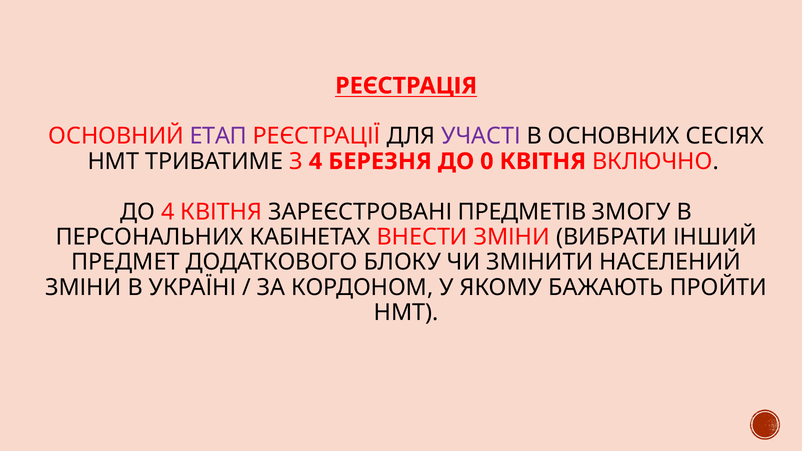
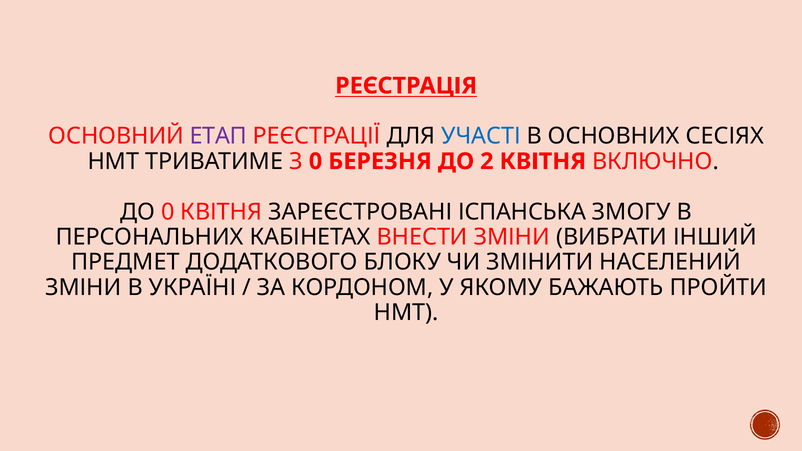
УЧАСТІ colour: purple -> blue (481, 136)
З 4: 4 -> 0 (315, 161)
0: 0 -> 2 (487, 161)
ДО 4: 4 -> 0 (168, 212)
ПРЕДМЕТІВ: ПРЕДМЕТІВ -> ІСПАНСЬКА (522, 212)
